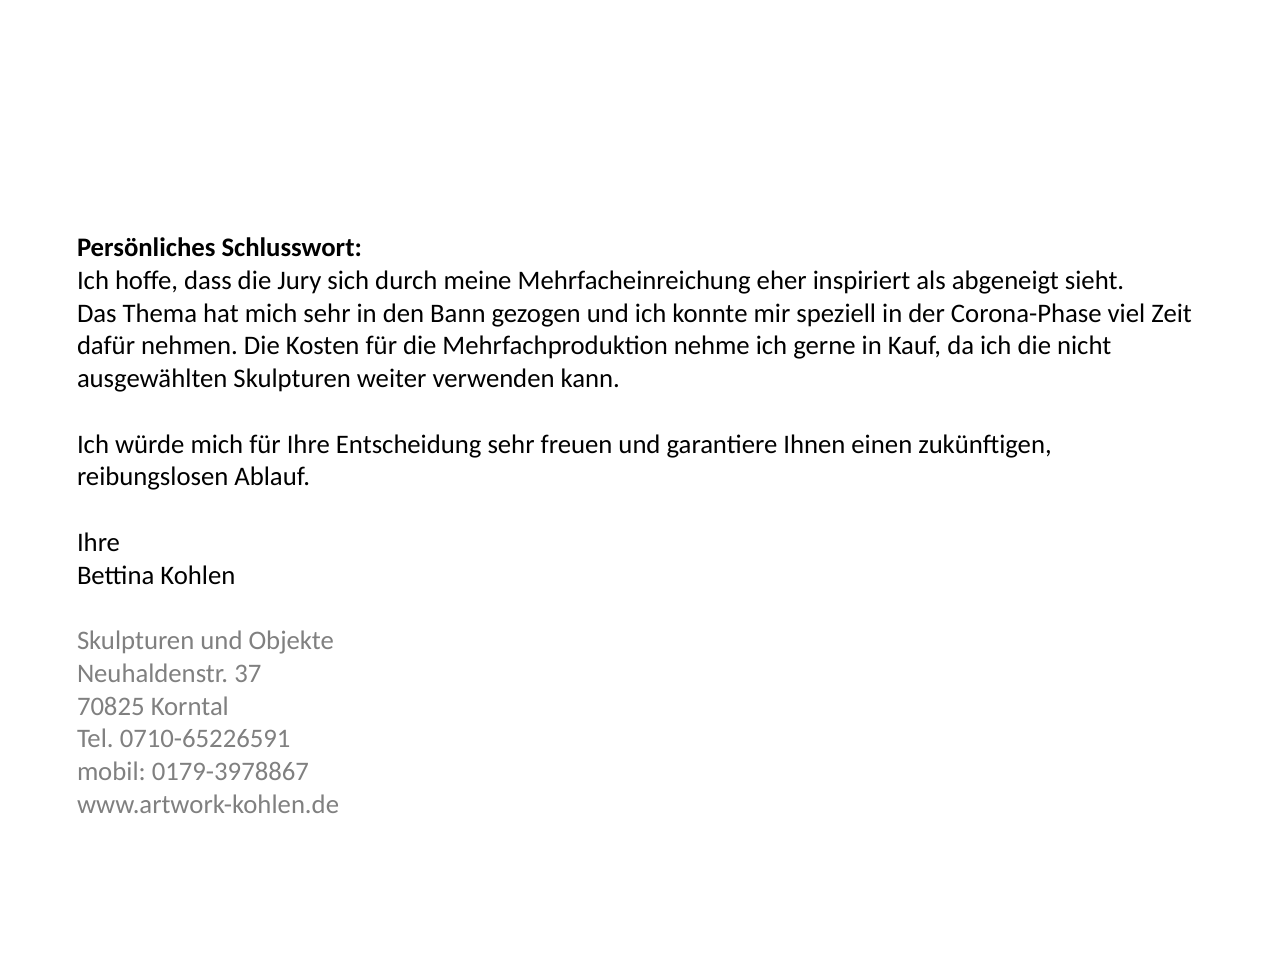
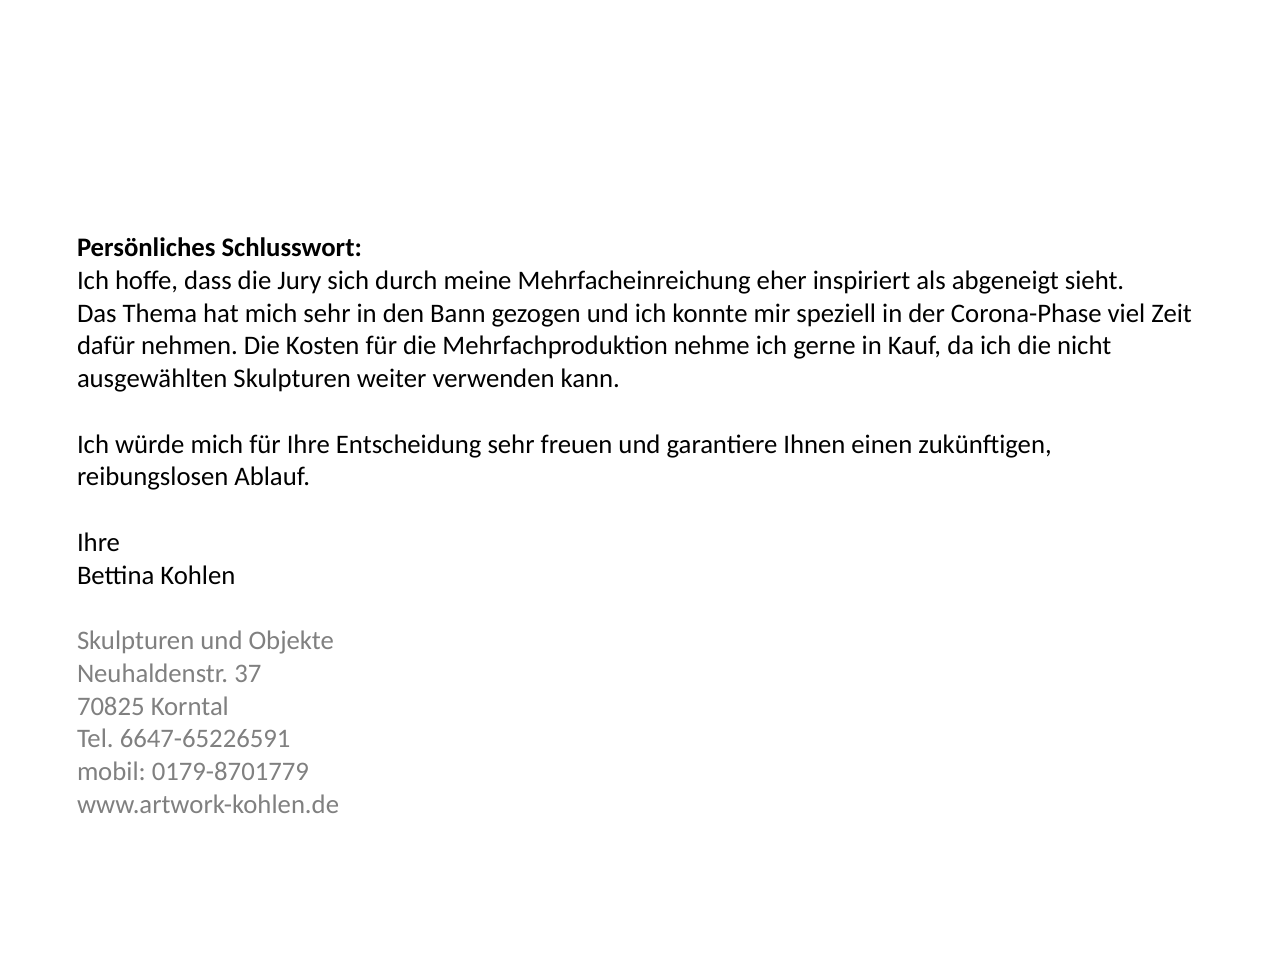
0710-65226591: 0710-65226591 -> 6647-65226591 (205, 739)
0179-3978867: 0179-3978867 -> 0179-8701779 (230, 772)
